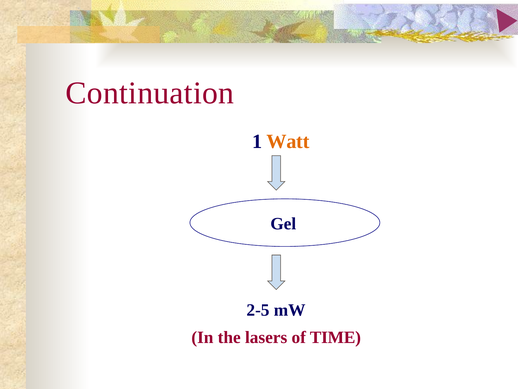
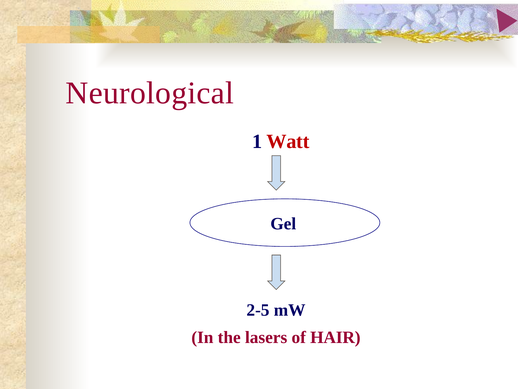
Continuation: Continuation -> Neurological (150, 93)
Watt colour: orange -> red (288, 141)
TIME: TIME -> HAIR (335, 337)
